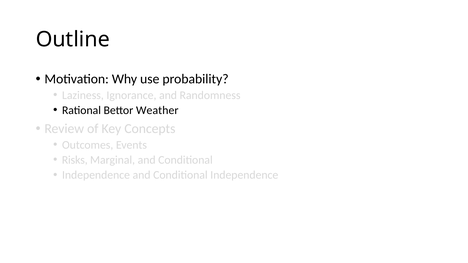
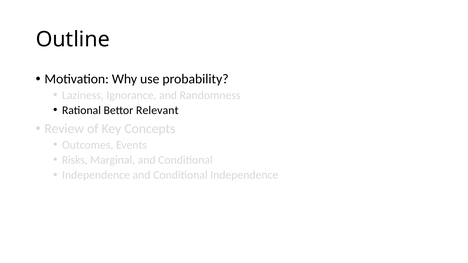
Weather: Weather -> Relevant (157, 110)
